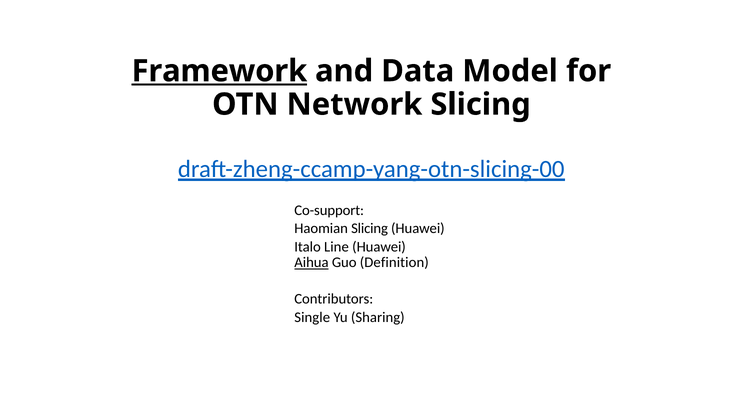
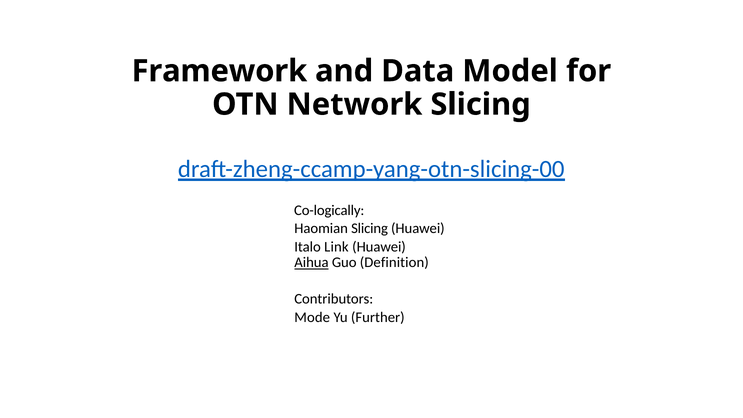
Framework underline: present -> none (219, 71)
Co-support: Co-support -> Co-logically (329, 210)
Line: Line -> Link (336, 247)
Single: Single -> Mode (312, 317)
Sharing: Sharing -> Further (378, 317)
